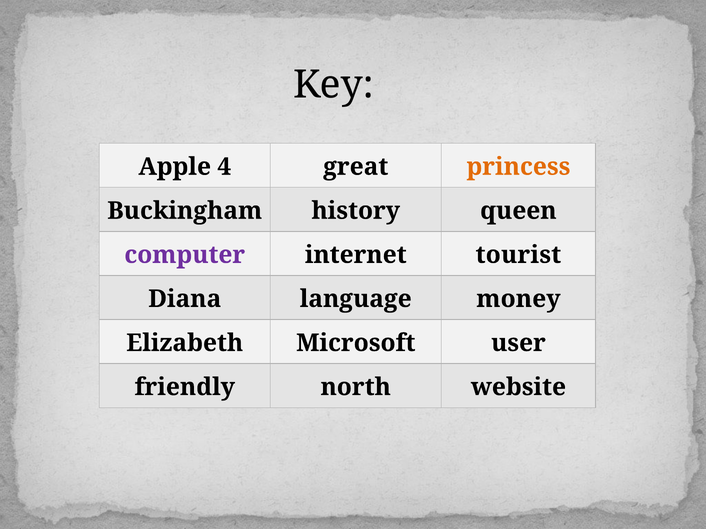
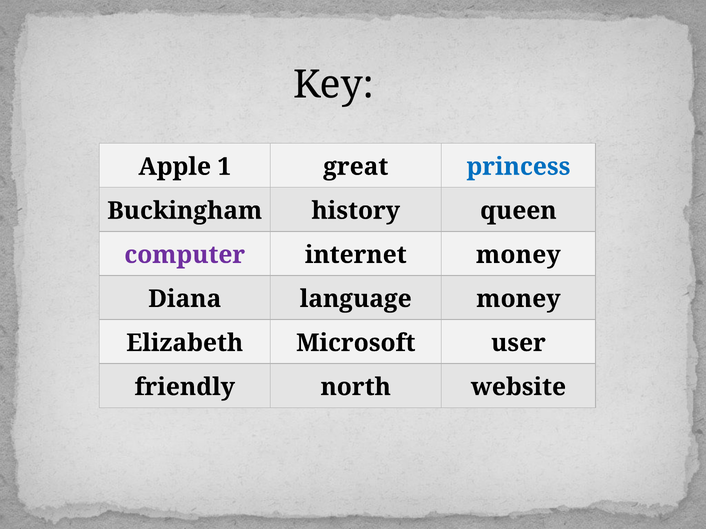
4: 4 -> 1 (224, 167)
princess colour: orange -> blue (518, 167)
internet tourist: tourist -> money (518, 255)
